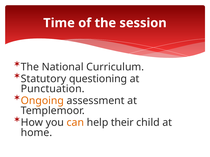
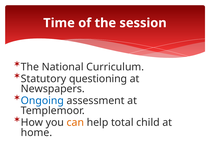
Punctuation: Punctuation -> Newspapers (53, 89)
Ongoing colour: orange -> blue (42, 101)
their: their -> total (122, 123)
